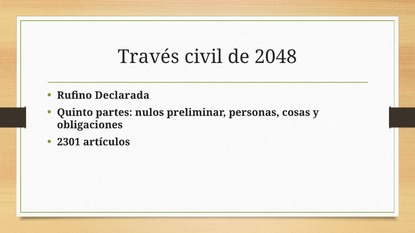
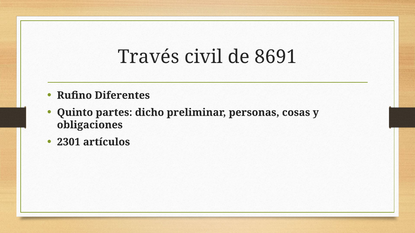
2048: 2048 -> 8691 (276, 57)
Declarada: Declarada -> Diferentes (122, 96)
nulos: nulos -> dicho (150, 113)
